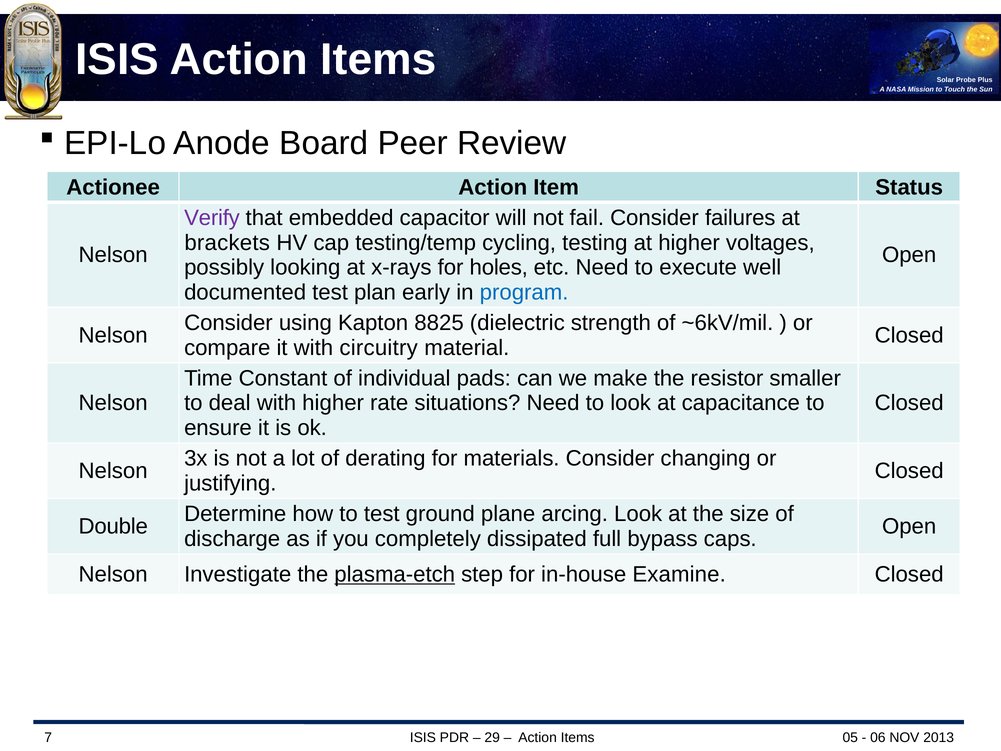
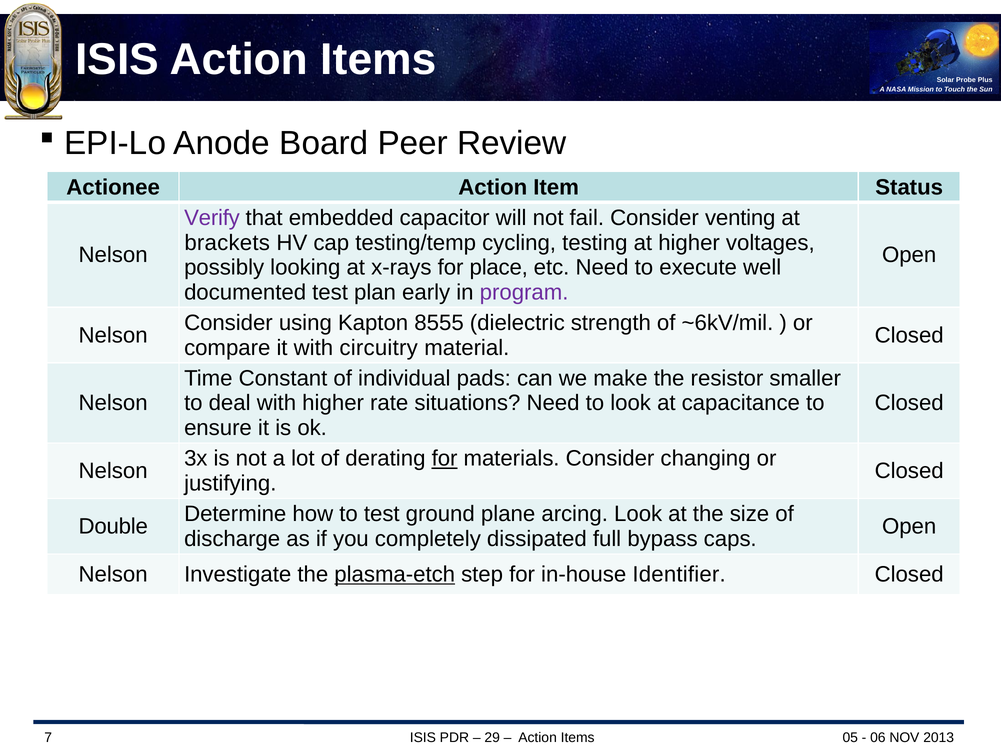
failures: failures -> venting (740, 218)
holes: holes -> place (499, 267)
program colour: blue -> purple (524, 292)
8825: 8825 -> 8555 (439, 323)
for underline: none -> present (445, 458)
Examine: Examine -> Identifier (679, 574)
